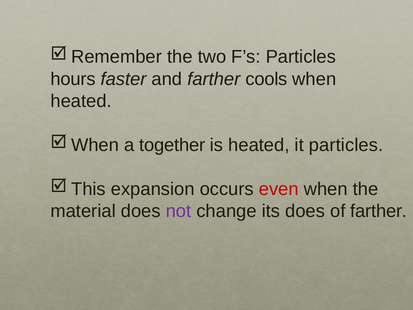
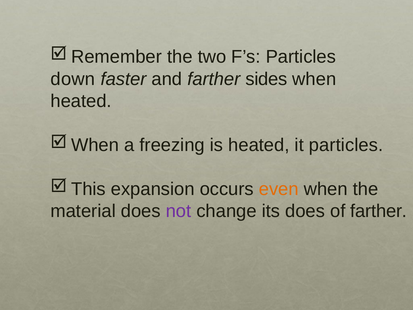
hours: hours -> down (73, 79)
cools: cools -> sides (266, 79)
together: together -> freezing (172, 145)
even colour: red -> orange (279, 189)
